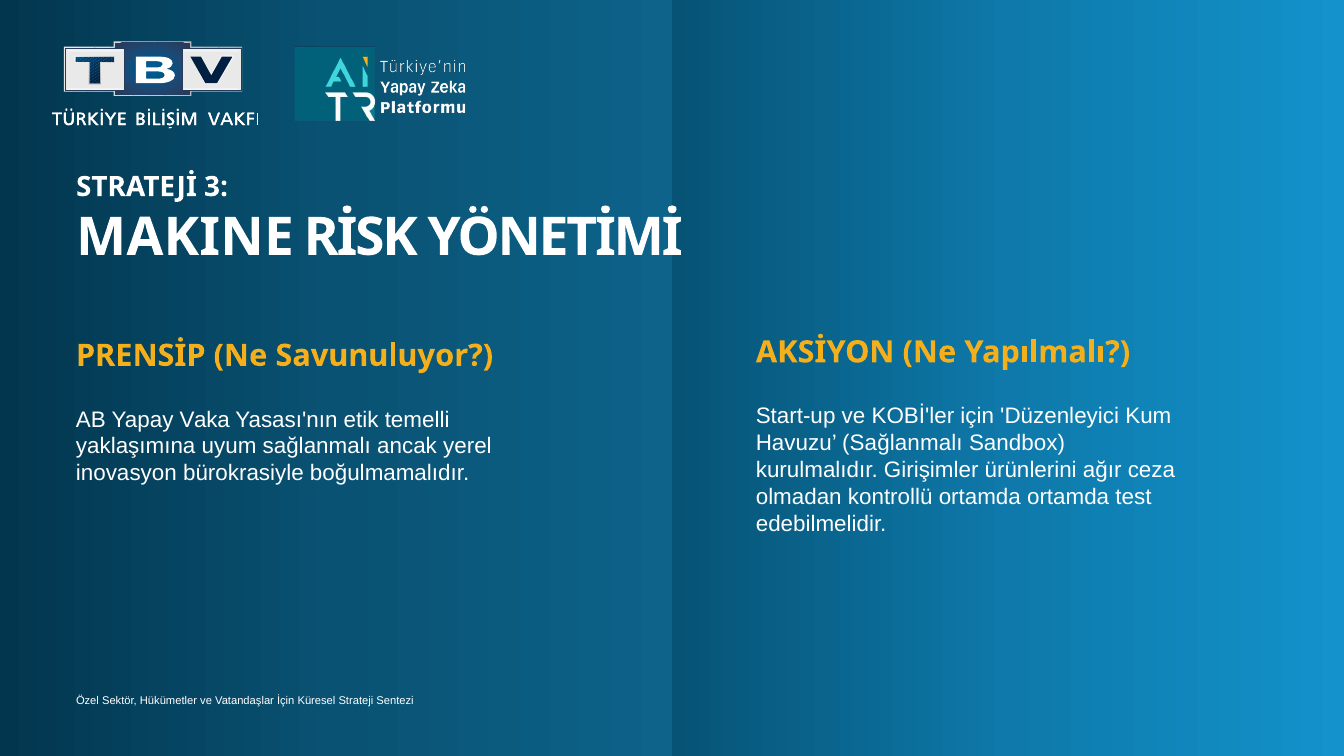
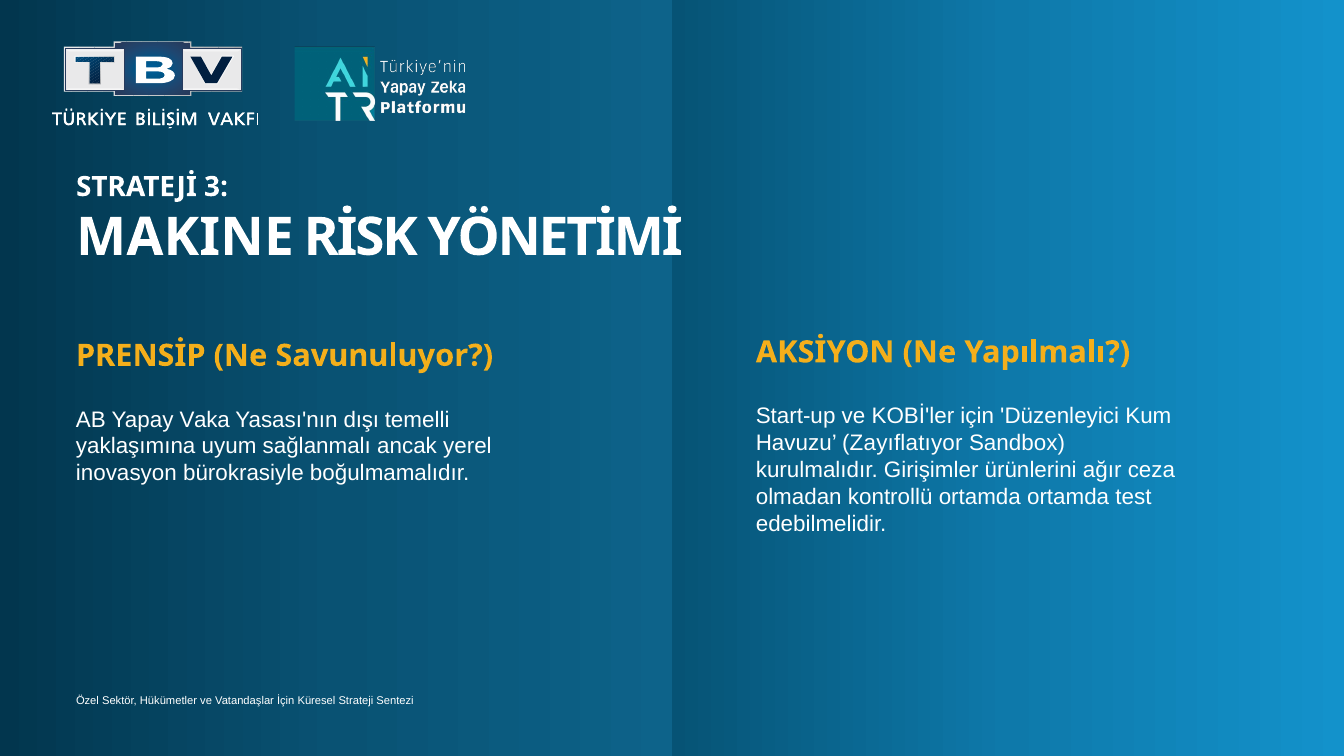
etik: etik -> dışı (361, 420)
Havuzu Sağlanmalı: Sağlanmalı -> Zayıflatıyor (902, 443)
